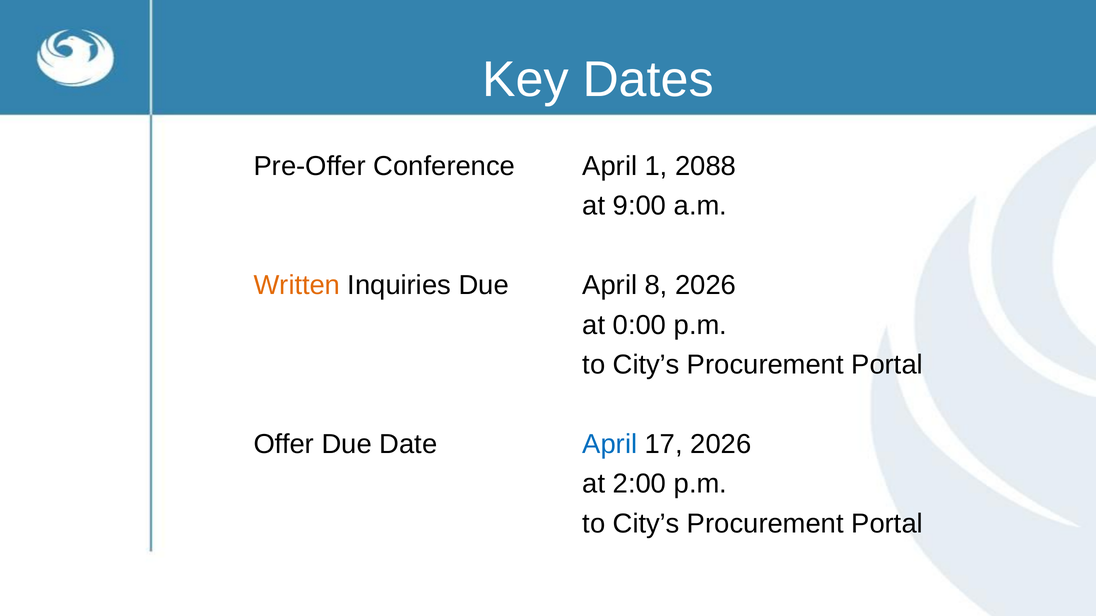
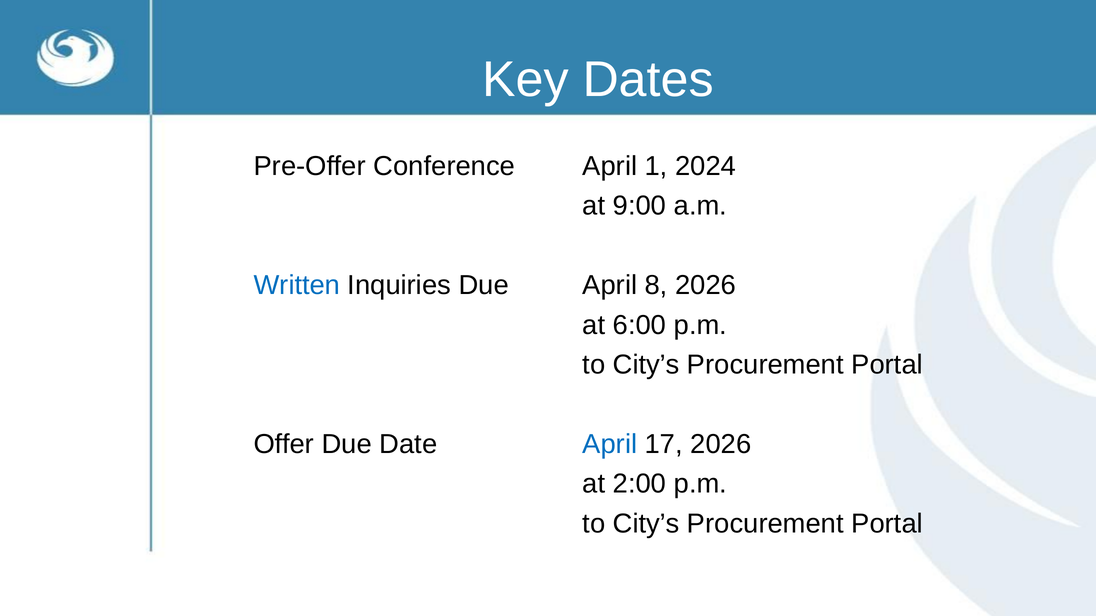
2088: 2088 -> 2024 (706, 166)
Written colour: orange -> blue (297, 286)
0:00: 0:00 -> 6:00 (640, 325)
